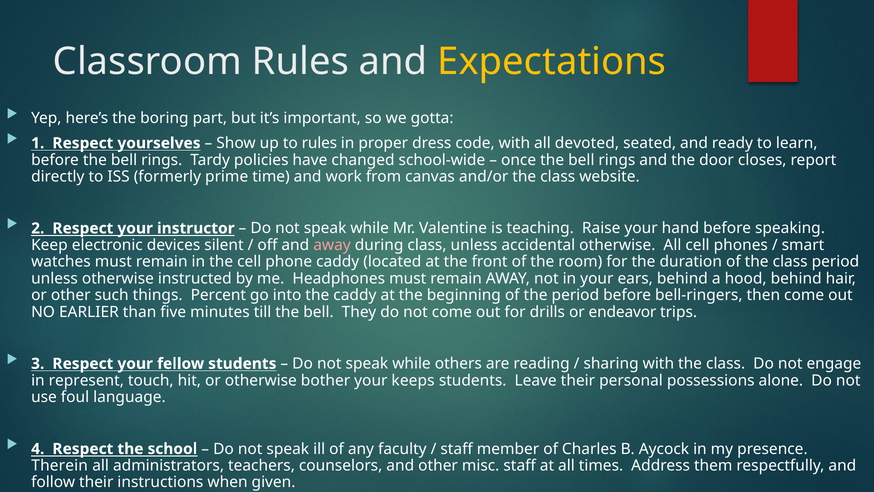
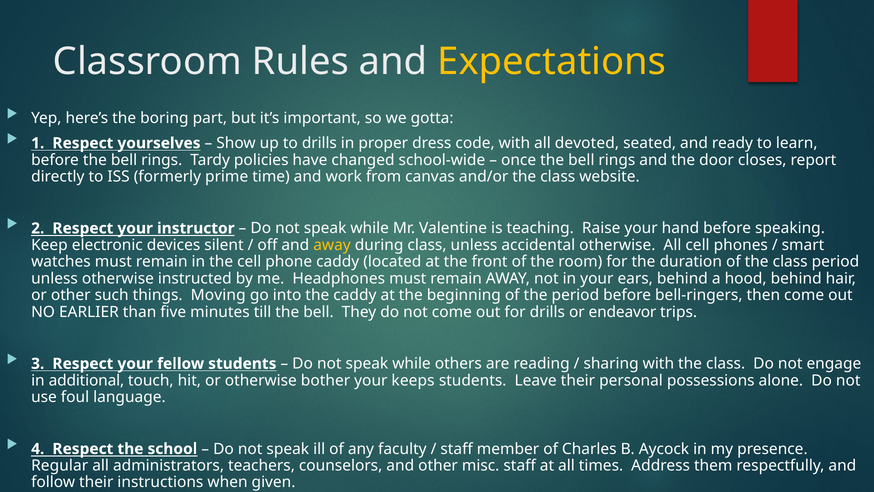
to rules: rules -> drills (319, 143)
away colour: pink -> yellow (332, 245)
Percent: Percent -> Moving (218, 295)
represent: represent -> additional (86, 380)
Therein: Therein -> Regular (60, 465)
